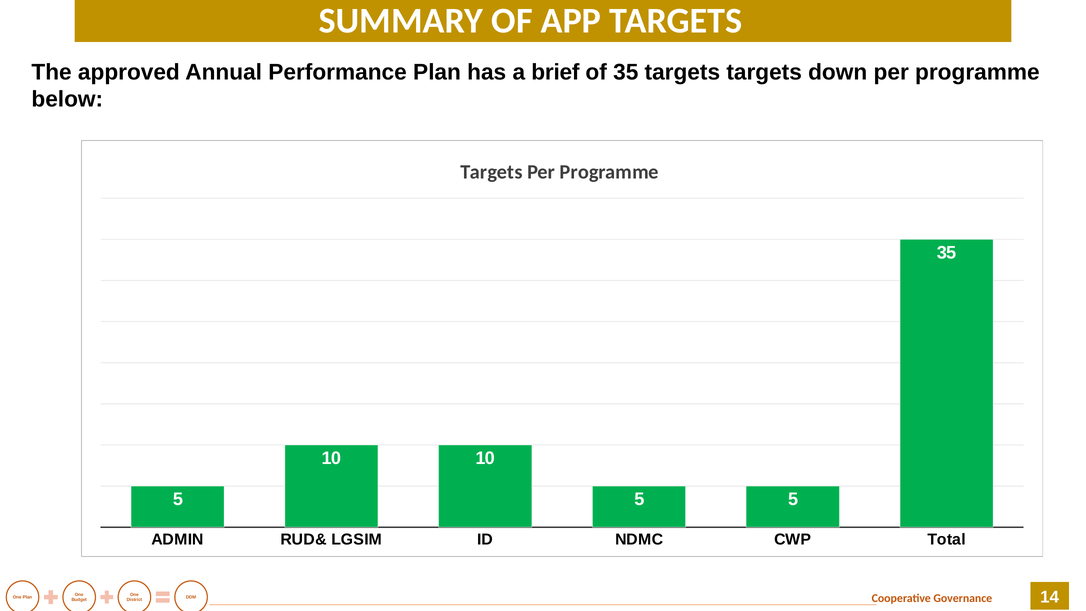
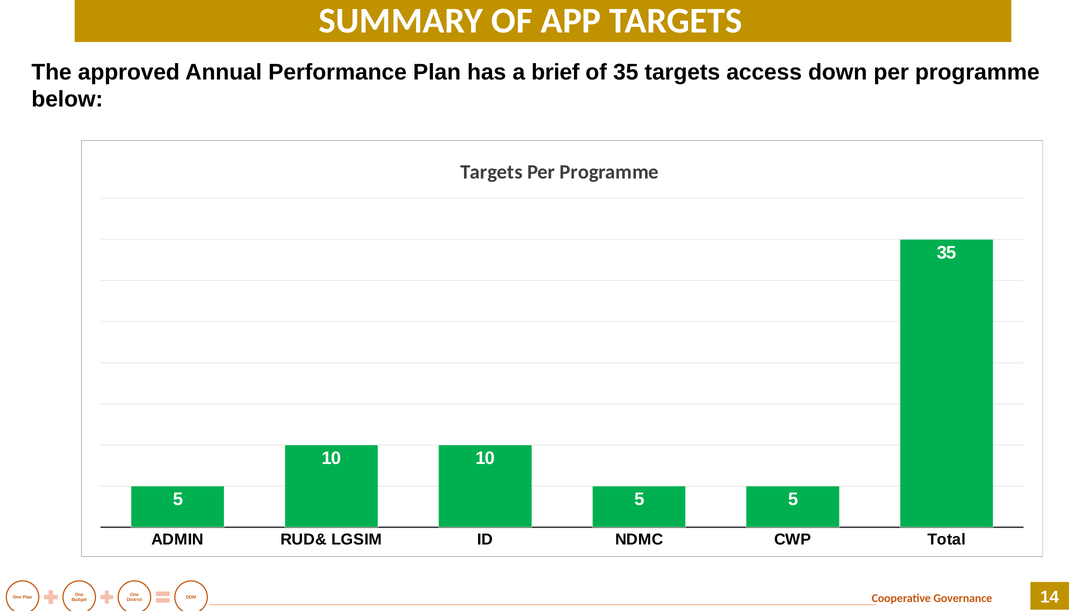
targets targets: targets -> access (764, 72)
